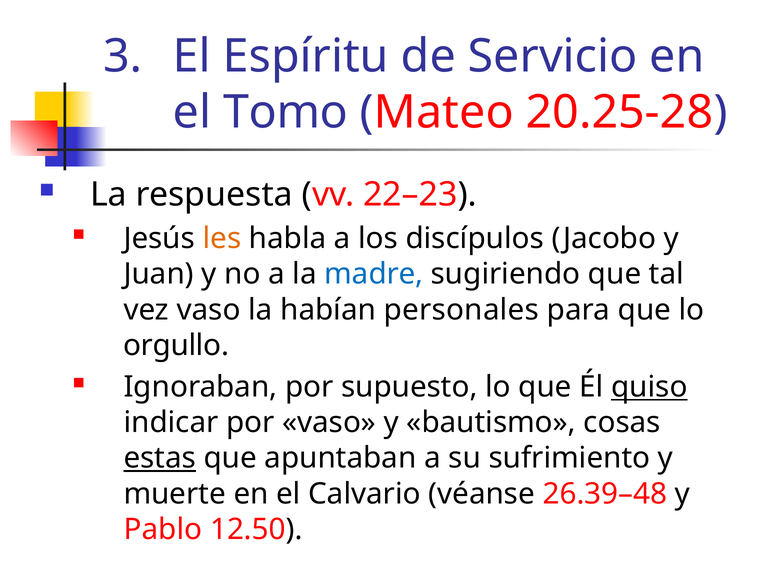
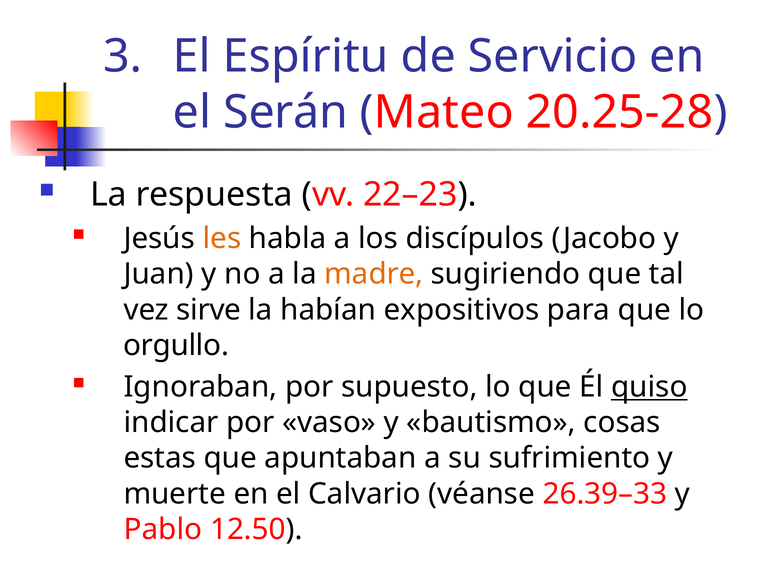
Tomo: Tomo -> Serán (286, 113)
madre colour: blue -> orange (374, 274)
vez vaso: vaso -> sirve (209, 310)
personales: personales -> expositivos (462, 310)
estas underline: present -> none (160, 458)
26.39–48: 26.39–48 -> 26.39–33 (605, 494)
